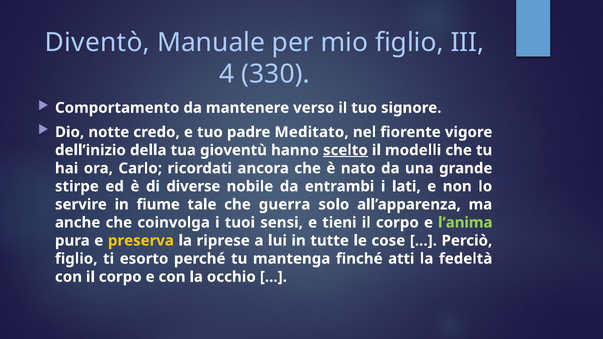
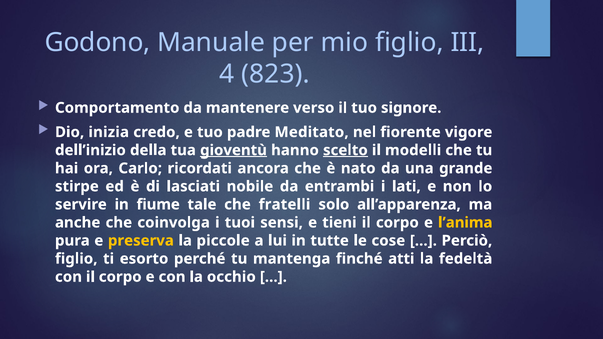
Diventò: Diventò -> Godono (98, 42)
330: 330 -> 823 (276, 74)
notte: notte -> inizia (109, 132)
gioventù underline: none -> present (233, 150)
diverse: diverse -> lasciati (193, 186)
guerra: guerra -> fratelli (285, 205)
l’anima colour: light green -> yellow (465, 223)
riprese: riprese -> piccole (223, 241)
